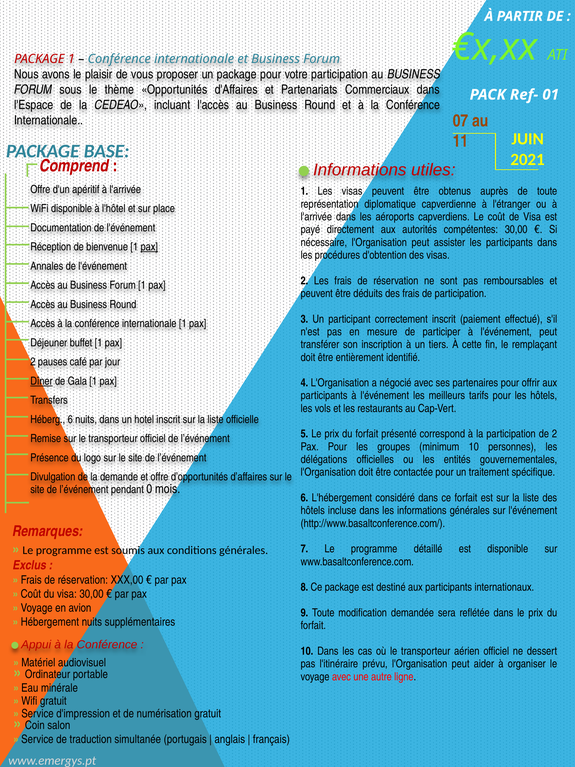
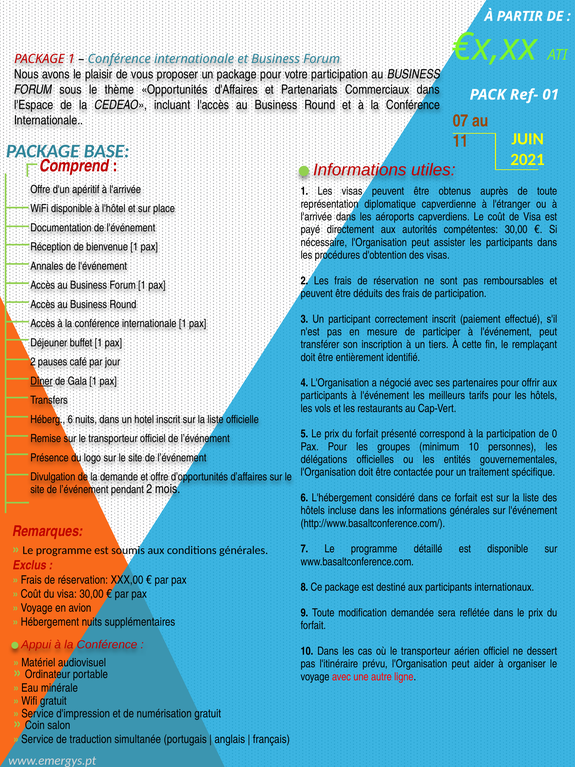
pax underline: present -> none (149, 247)
de 2: 2 -> 0 (555, 434)
pendant 0: 0 -> 2 (150, 489)
